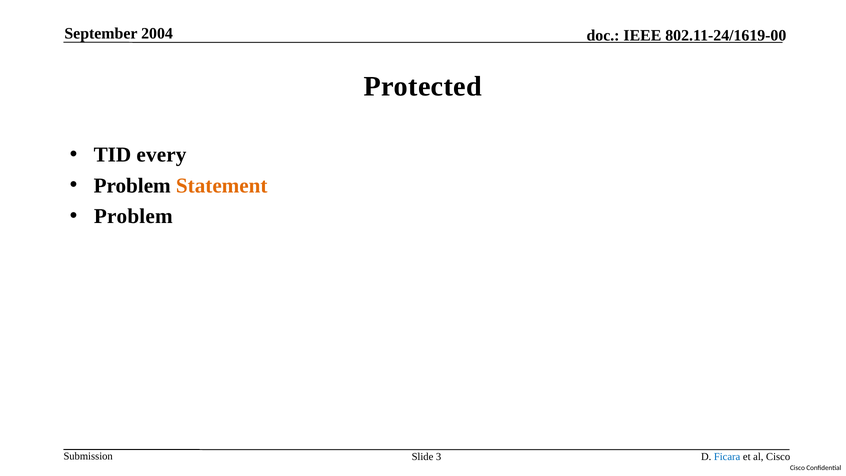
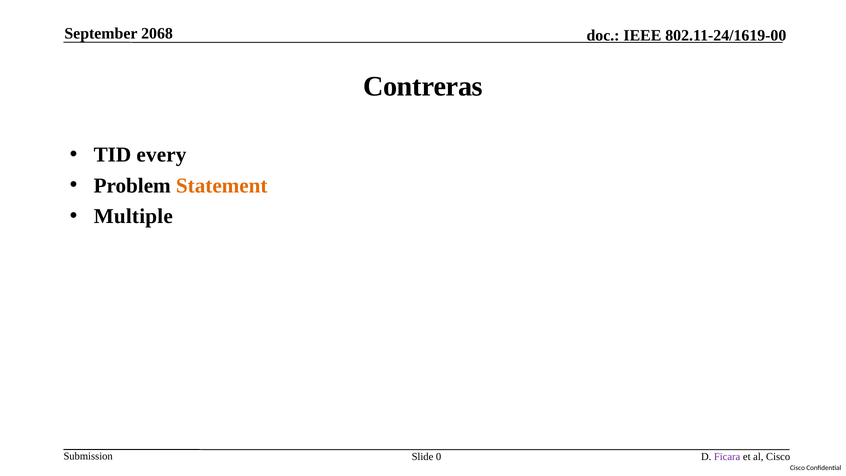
2004: 2004 -> 2068 (157, 34)
Protected: Protected -> Contreras (423, 86)
Problem: Problem -> Multiple (133, 216)
3: 3 -> 0 (439, 456)
Ficara colour: blue -> purple (727, 456)
